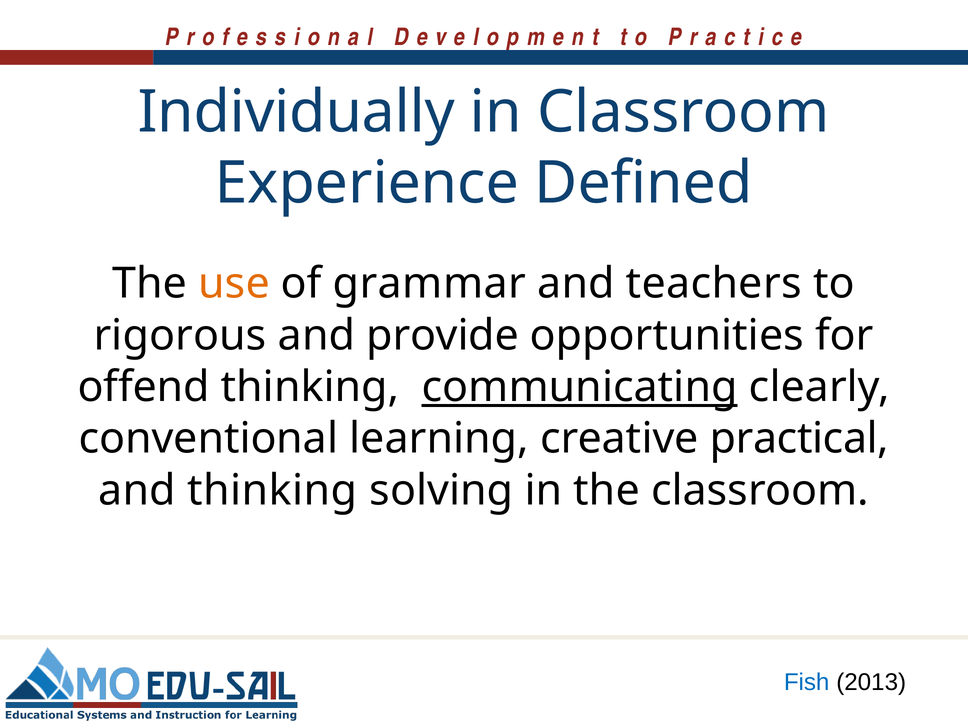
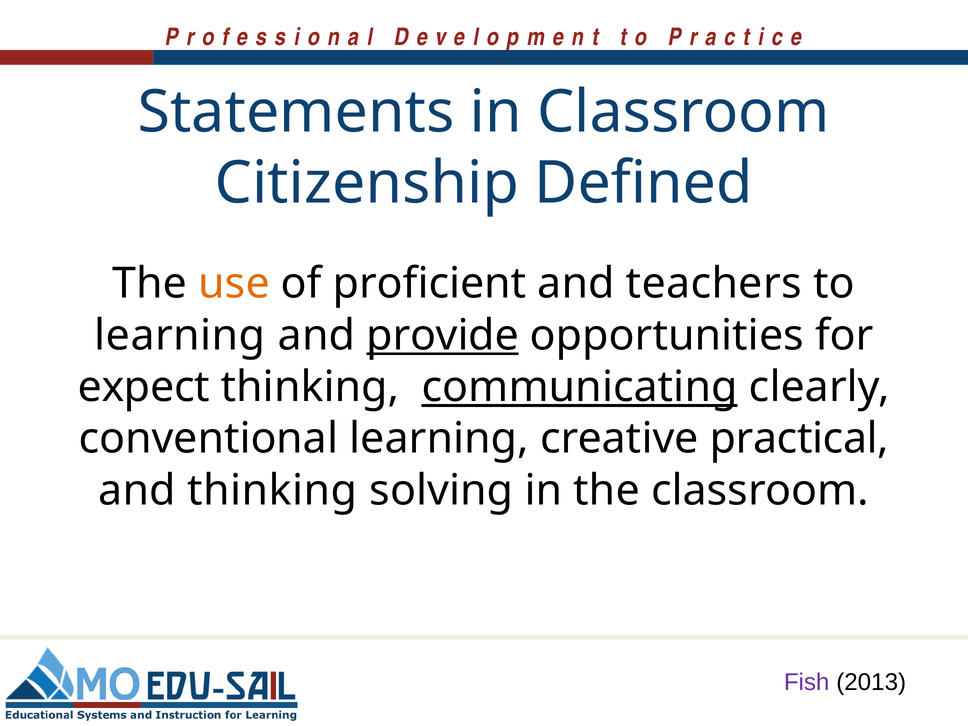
Individually: Individually -> Statements (296, 112)
Experience: Experience -> Citizenship (367, 183)
grammar: grammar -> proficient (430, 284)
rigorous: rigorous -> learning (180, 335)
provide underline: none -> present (443, 335)
offend: offend -> expect (144, 387)
Fish colour: blue -> purple (807, 682)
